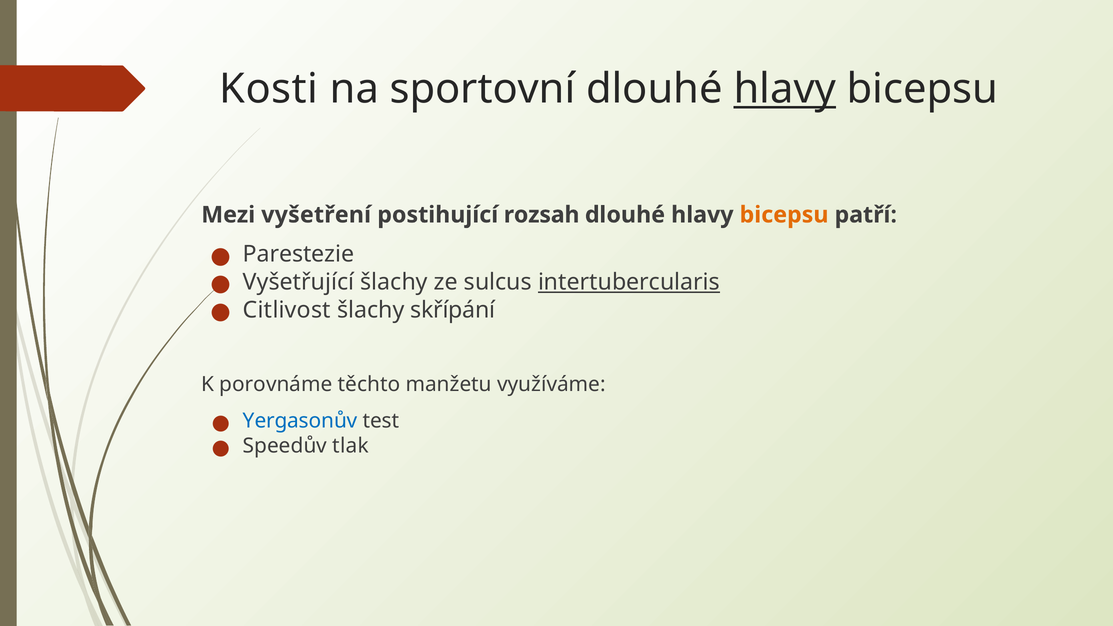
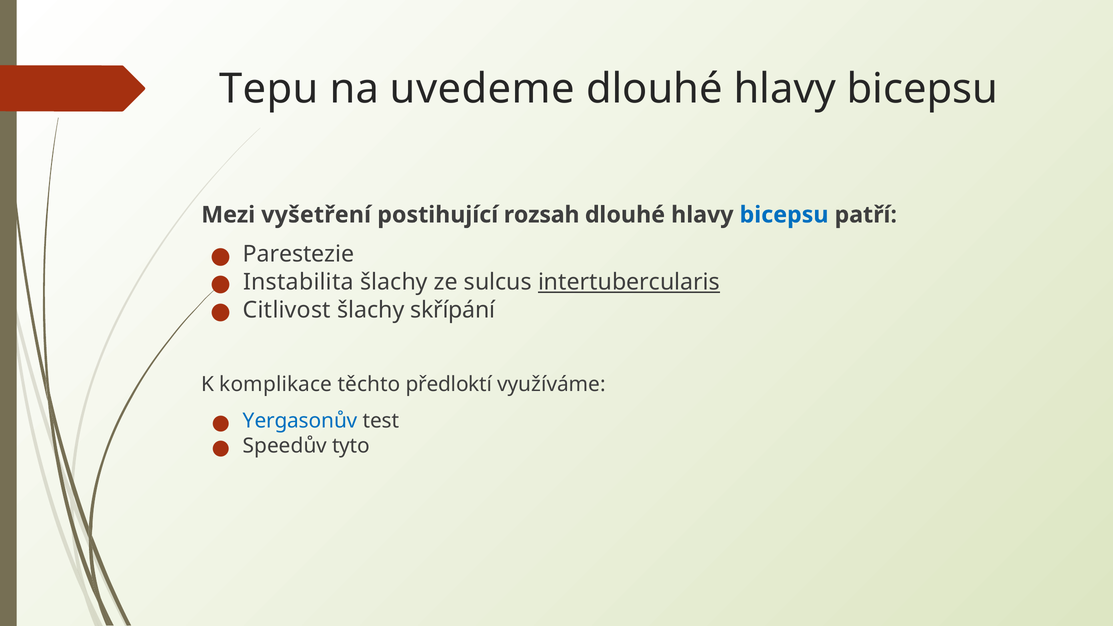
Kosti: Kosti -> Tepu (269, 89)
sportovní: sportovní -> uvedeme (482, 89)
hlavy underline: present -> none (785, 89)
bicepsu colour: orange -> blue (784, 215)
Vyšetřující: Vyšetřující -> Instabilita (298, 282)
porovnáme: porovnáme -> komplikace (276, 384)
manžetu: manžetu -> předloktí (449, 384)
tlak: tlak -> tyto (351, 446)
